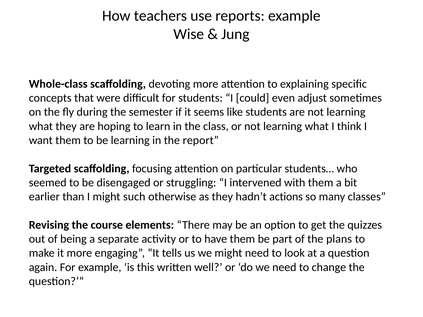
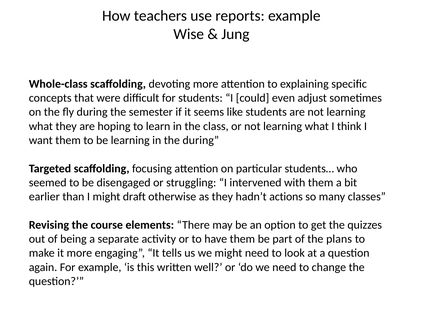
the report: report -> during (201, 140)
such: such -> draft (134, 197)
